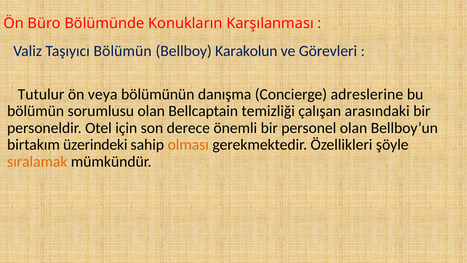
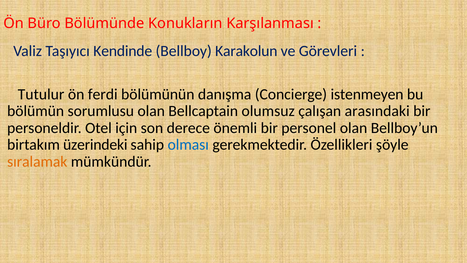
Taşıyıcı Bölümün: Bölümün -> Kendinde (123, 51)
veya: veya -> ferdi (103, 94)
adreslerine: adreslerine -> istenmeyen (367, 94)
temizliği: temizliği -> olumsuz (268, 111)
olması colour: orange -> blue (188, 145)
